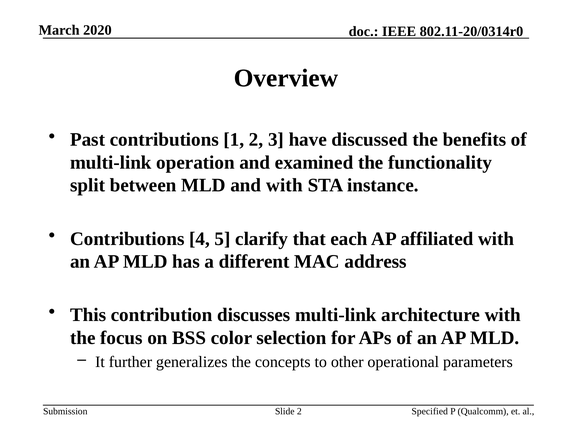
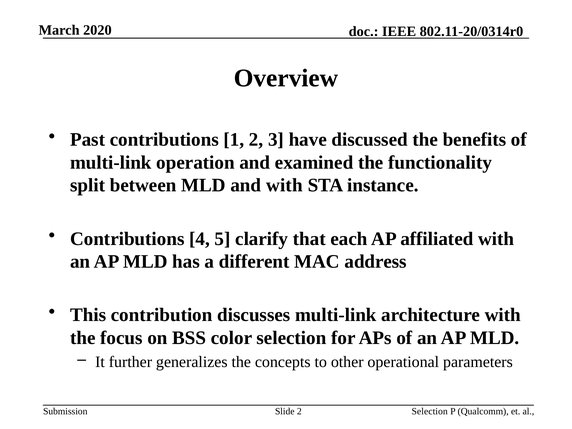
2 Specified: Specified -> Selection (430, 411)
